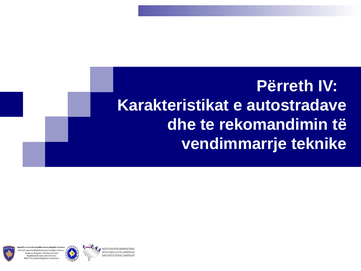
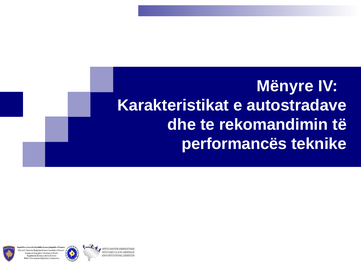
Përreth: Përreth -> Mënyre (285, 86)
vendimmarrje: vendimmarrje -> performancës (234, 144)
